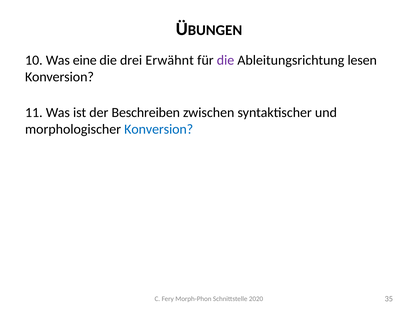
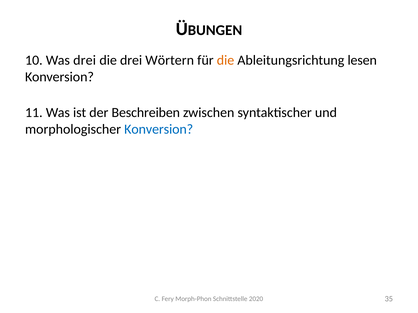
Was eine: eine -> drei (85, 60)
Erwähnt: Erwähnt -> Wörtern (170, 60)
die colour: purple -> orange (226, 60)
